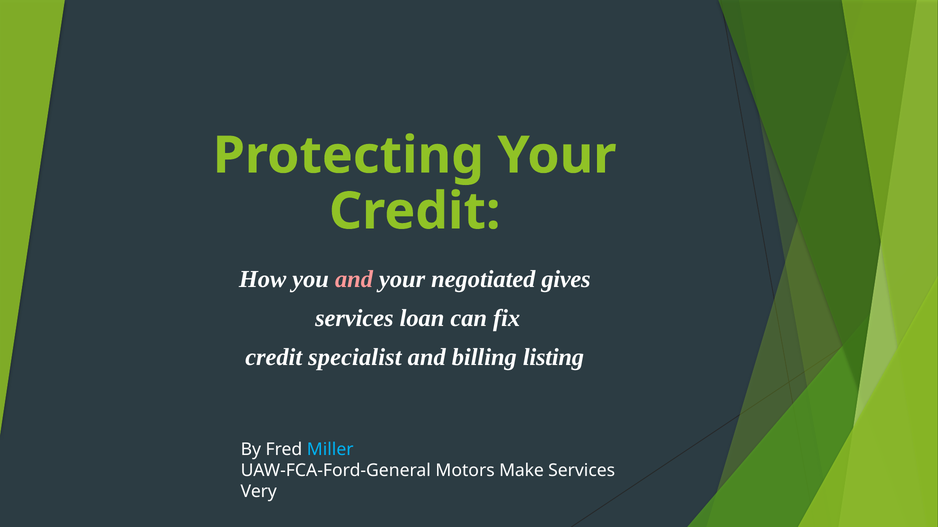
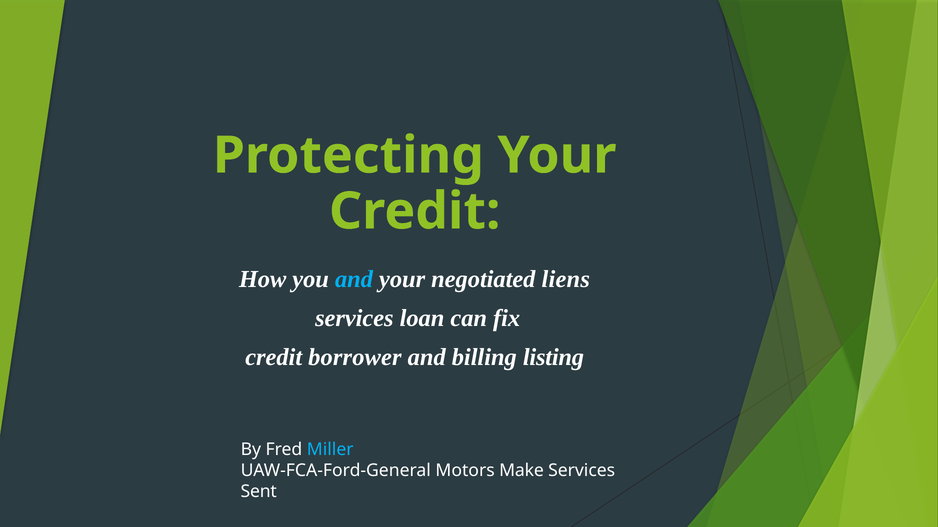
and colour: pink -> light blue (354, 279)
gives: gives -> liens (566, 279)
specialist: specialist -> borrower (355, 358)
Very: Very -> Sent (259, 492)
